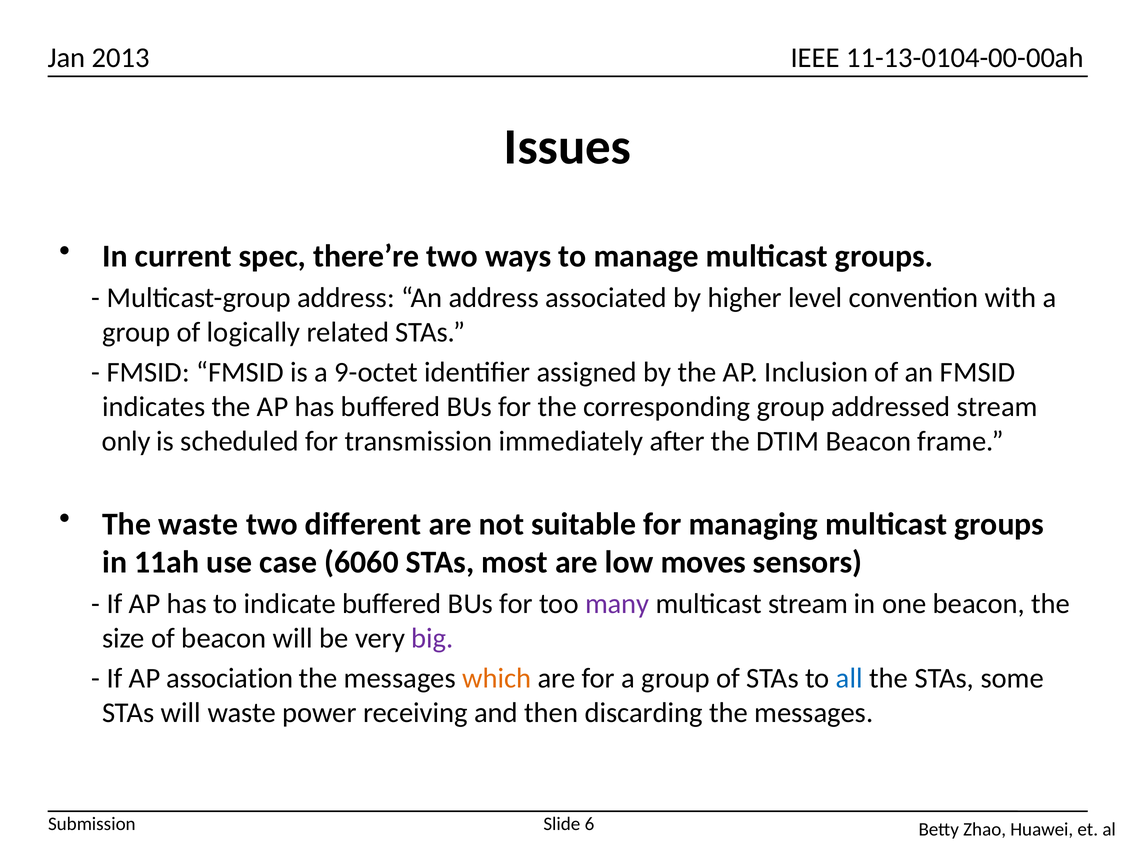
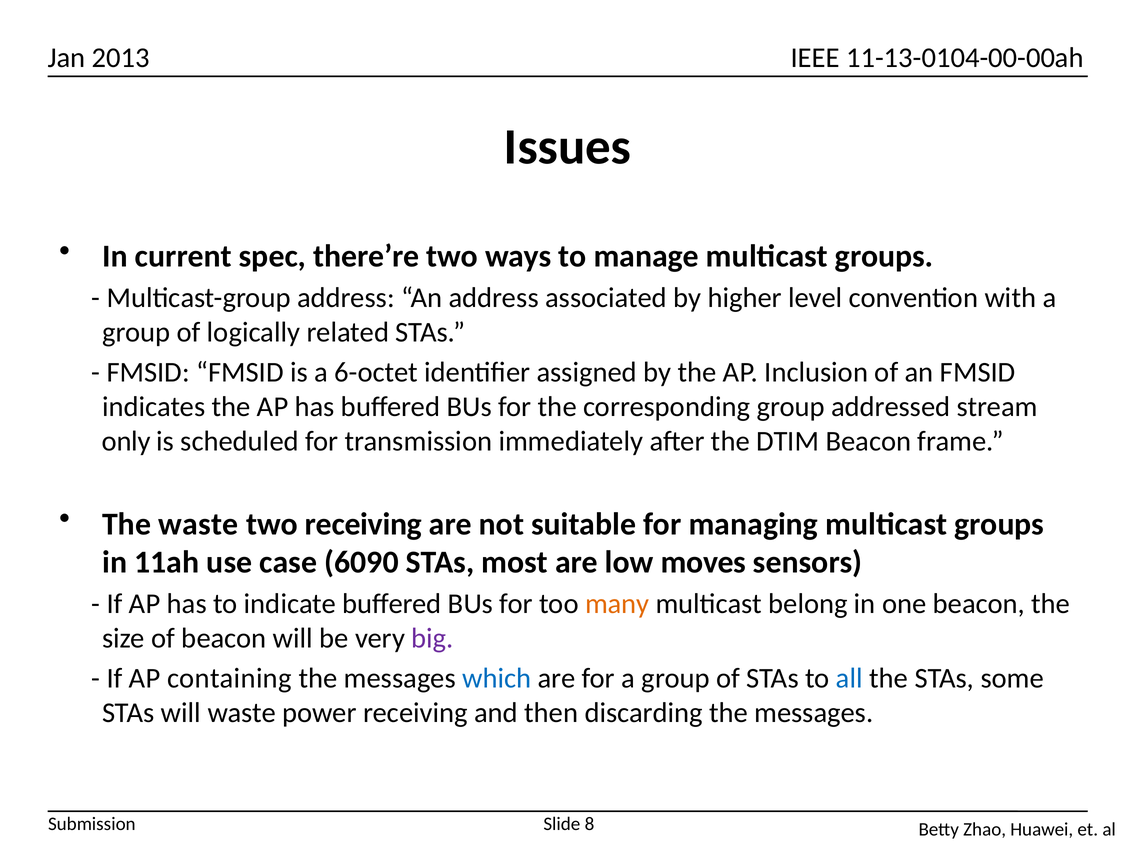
9-octet: 9-octet -> 6-octet (376, 372)
two different: different -> receiving (363, 524)
6060: 6060 -> 6090 (362, 562)
many colour: purple -> orange (617, 604)
multicast stream: stream -> belong (808, 604)
association: association -> containing (229, 678)
which colour: orange -> blue (497, 678)
6: 6 -> 8 (589, 824)
